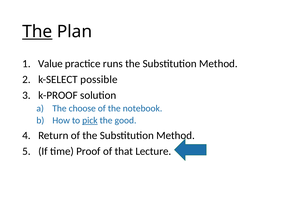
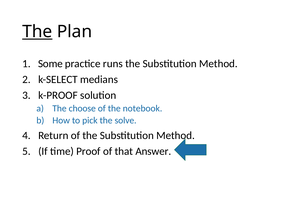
Value: Value -> Some (50, 64)
possible: possible -> medians (99, 80)
pick underline: present -> none (90, 121)
good: good -> solve (126, 121)
Lecture: Lecture -> Answer (153, 151)
